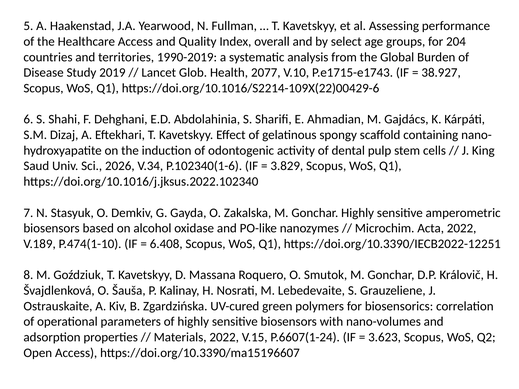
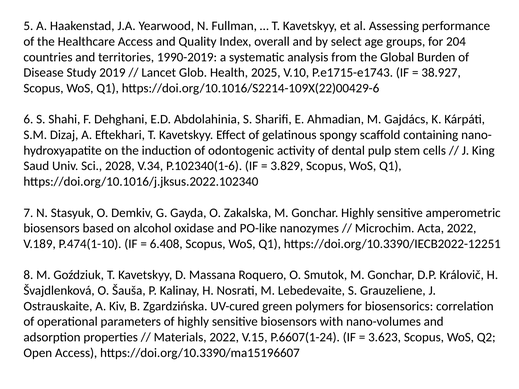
2077: 2077 -> 2025 (266, 73)
2026: 2026 -> 2028 (120, 166)
